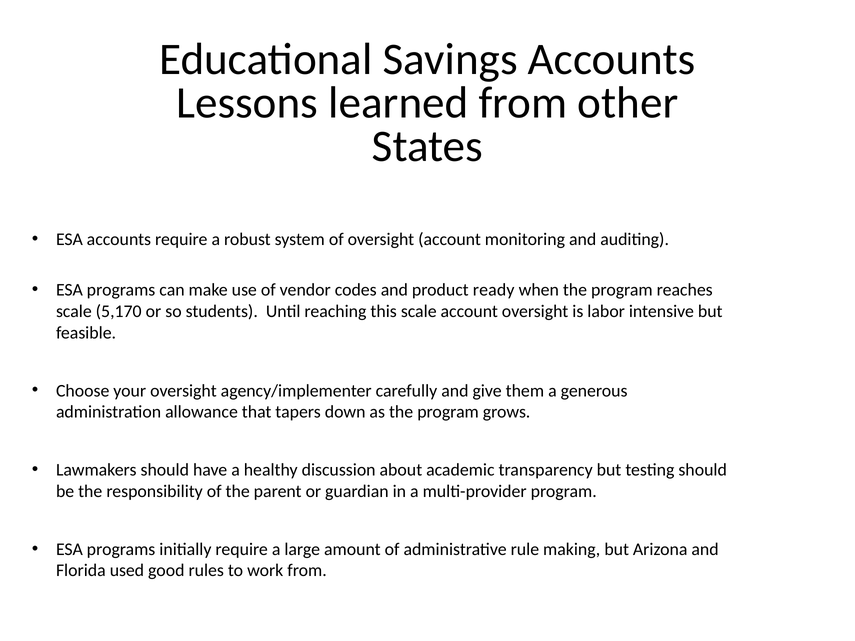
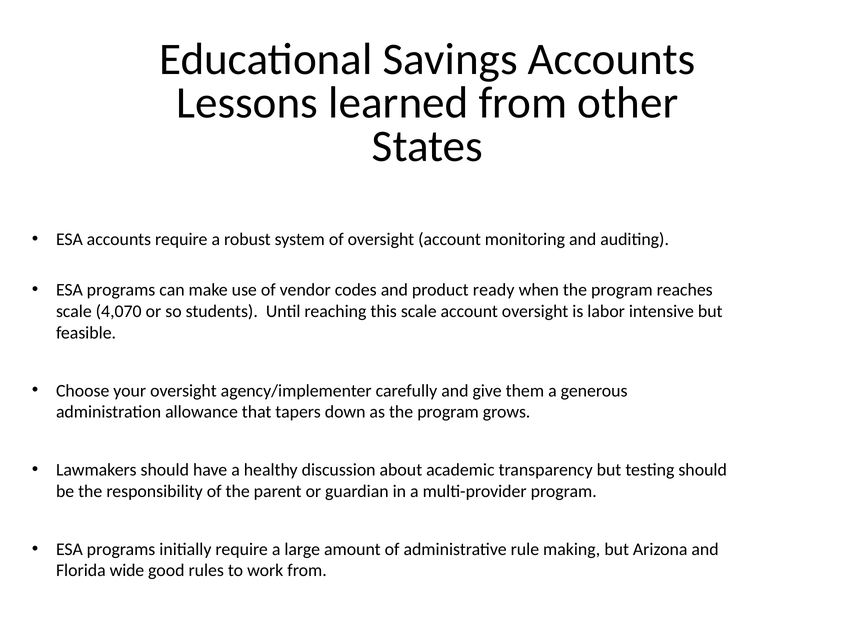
5,170: 5,170 -> 4,070 (119, 311)
used: used -> wide (127, 571)
